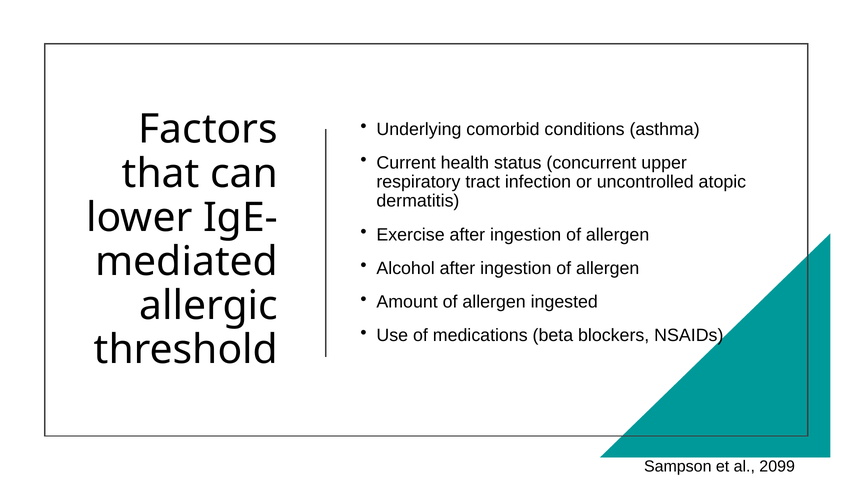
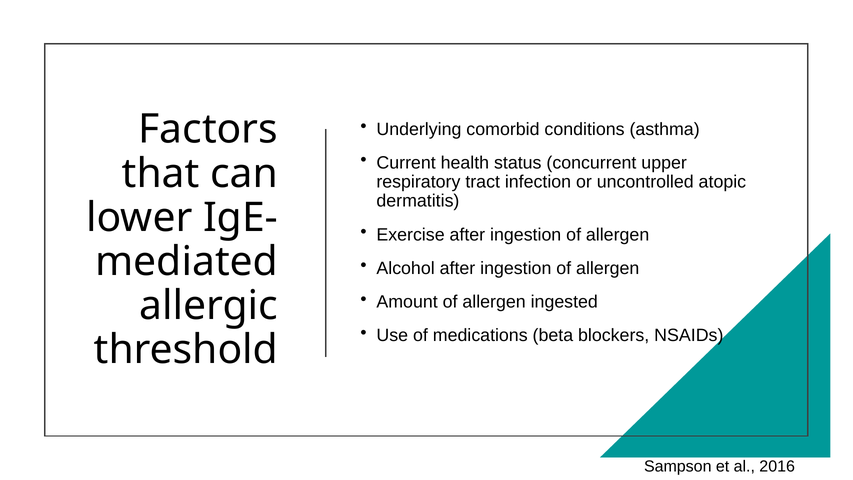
2099: 2099 -> 2016 (777, 466)
